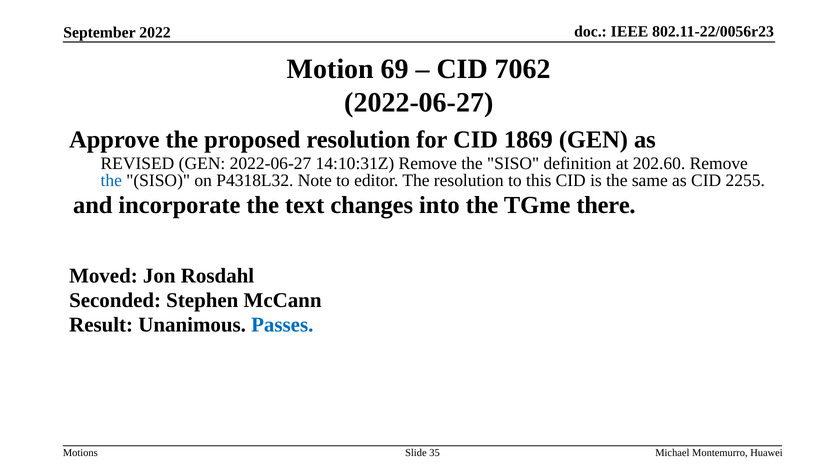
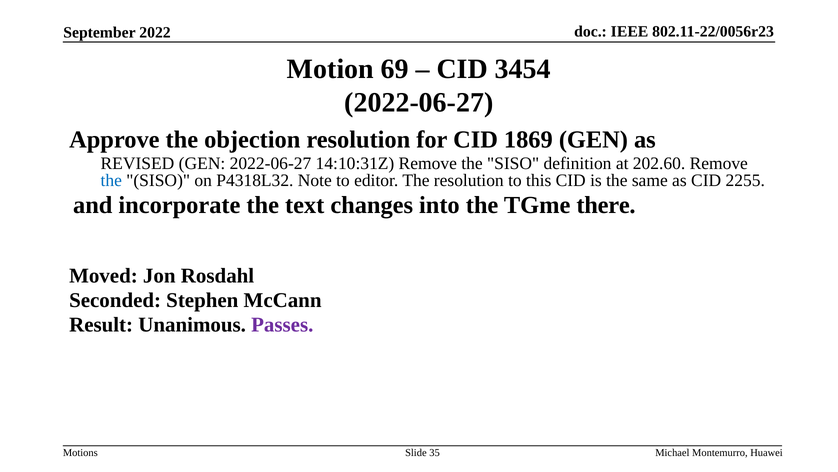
7062: 7062 -> 3454 (523, 69)
proposed: proposed -> objection (252, 140)
Passes colour: blue -> purple (282, 324)
